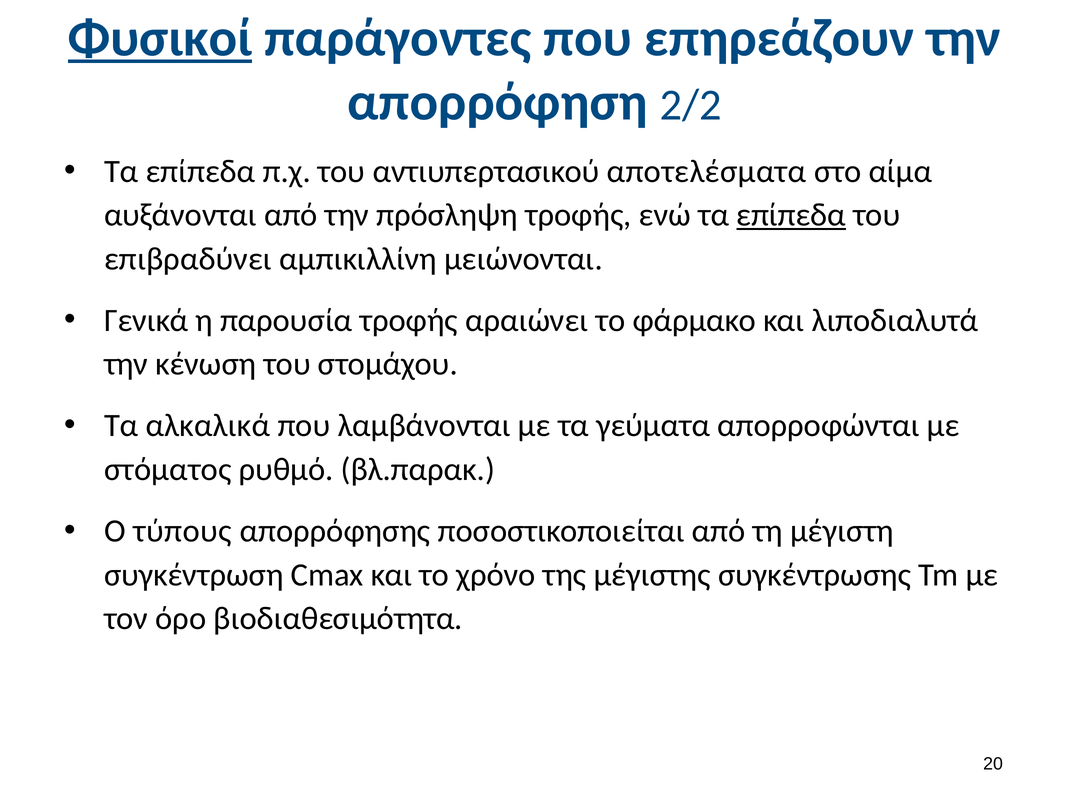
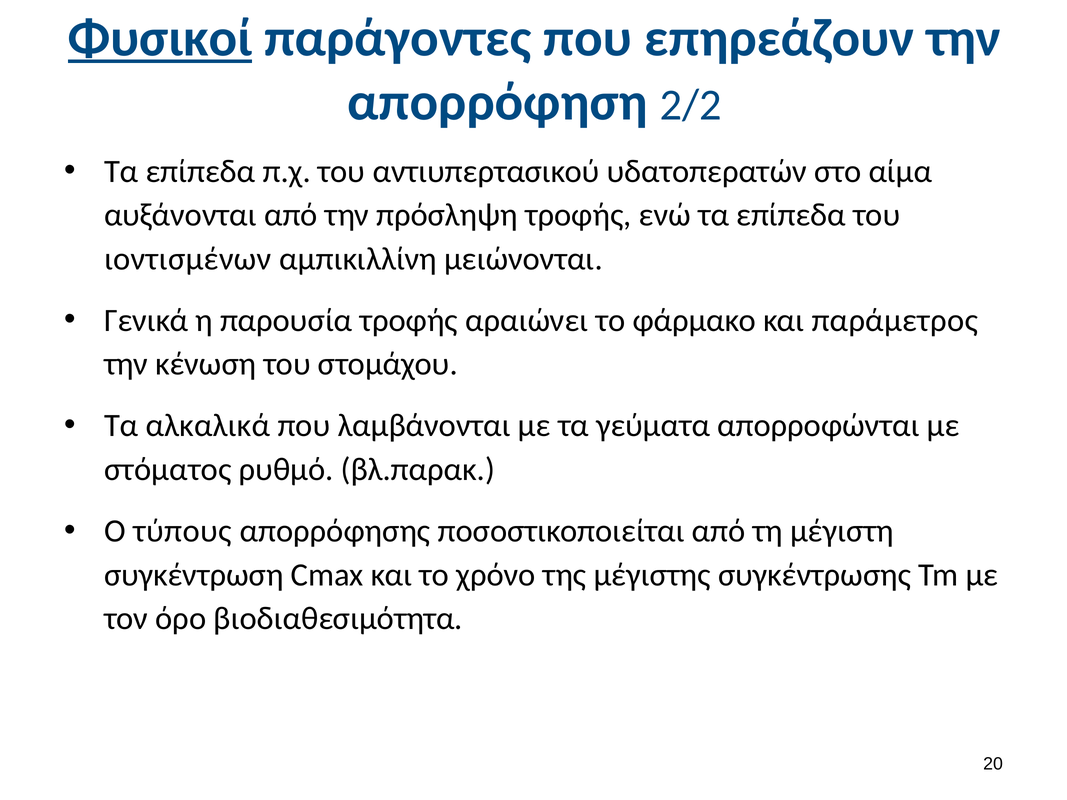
αποτελέσματα: αποτελέσματα -> υδατοπερατών (707, 171)
επίπεδα underline: present -> none (791, 215)
επιβραδύνει: επιβραδύνει -> ιοντισμένων (188, 259)
λιποδιαλυτά: λιποδιαλυτά -> παράμετρος (895, 321)
